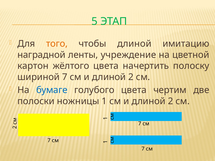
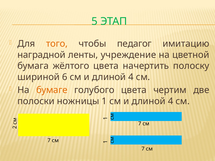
чтобы длиной: длиной -> педагог (134, 44)
картон: картон -> бумага (33, 66)
шириной 7: 7 -> 6 (65, 77)
2: 2 -> 4 (131, 77)
бумаге colour: blue -> orange (52, 90)
2: 2 -> 4 (171, 101)
